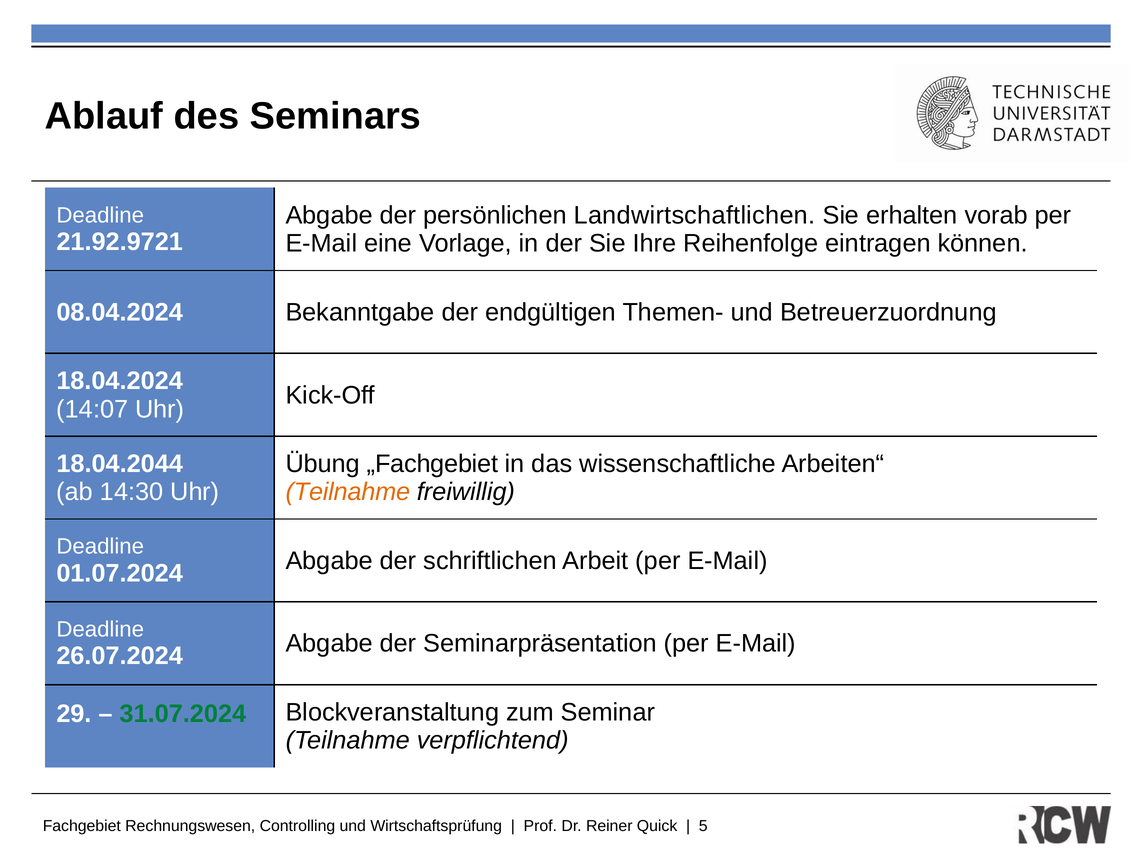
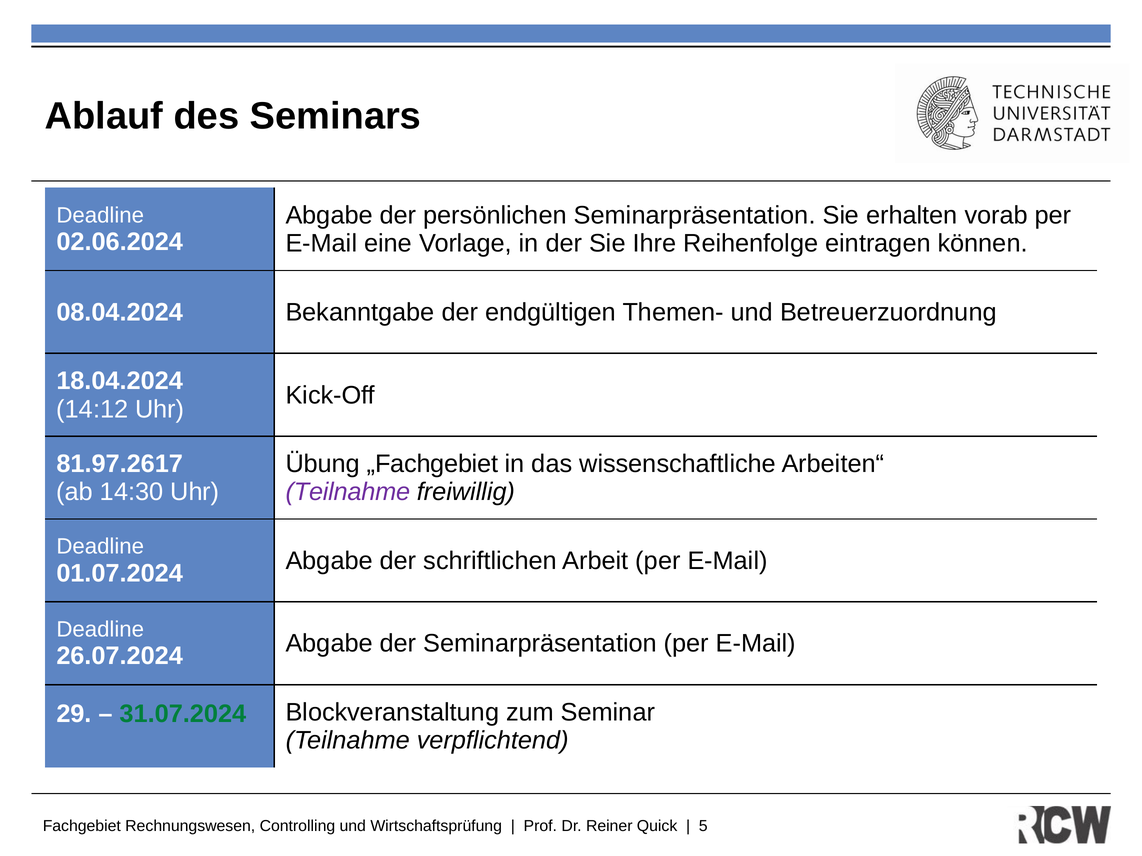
persönlichen Landwirtschaftlichen: Landwirtschaftlichen -> Seminarpräsentation (695, 216)
21.92.9721: 21.92.9721 -> 02.06.2024 (120, 242)
14:07: 14:07 -> 14:12 (92, 409)
18.04.2044: 18.04.2044 -> 81.97.2617 (120, 464)
Teilnahme colour: orange -> purple (348, 492)
